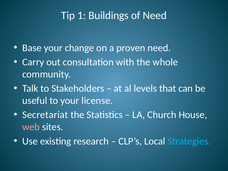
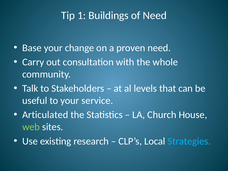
license: license -> service (97, 101)
Secretariat: Secretariat -> Articulated (45, 115)
web colour: pink -> light green (31, 127)
